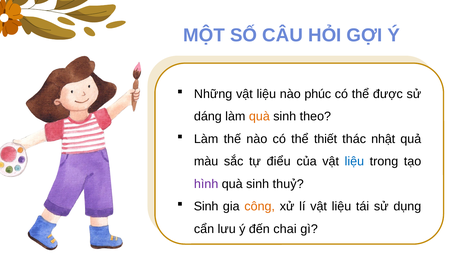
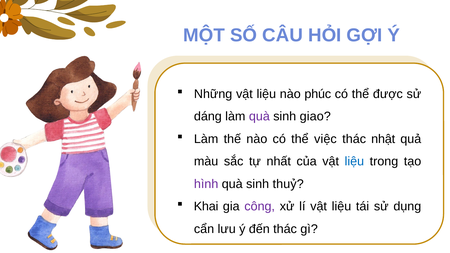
quà colour: orange -> purple (259, 117)
theo: theo -> giao (315, 117)
thiết: thiết -> việc (325, 139)
điểu: điểu -> nhất (279, 162)
Sinh: Sinh -> Khai (206, 207)
công colour: orange -> purple (260, 207)
đến chai: chai -> thác (285, 229)
